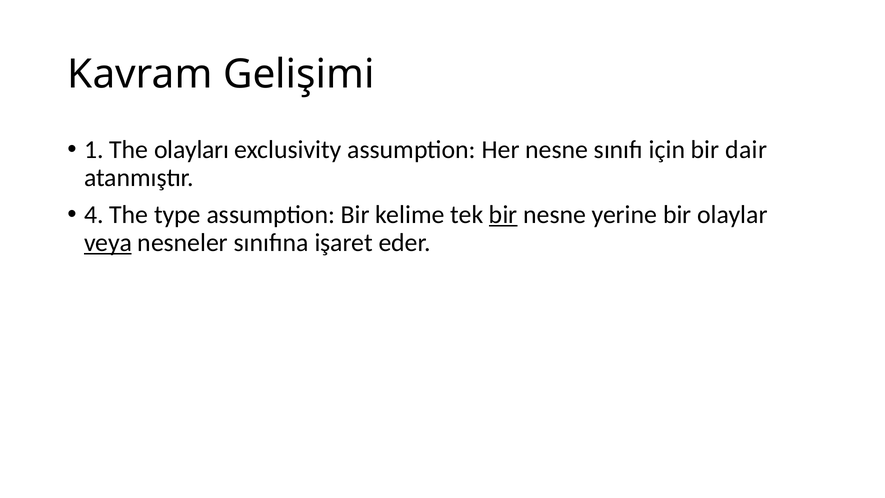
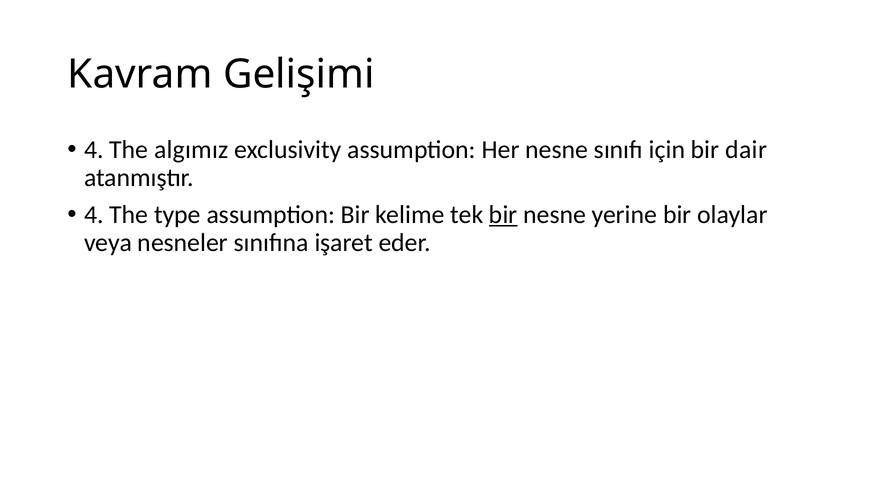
1: 1 -> 4 (94, 150)
olayları: olayları -> algımız (191, 150)
veya underline: present -> none (108, 243)
